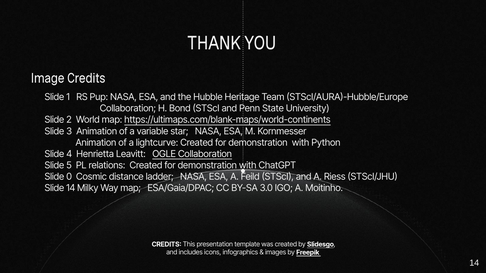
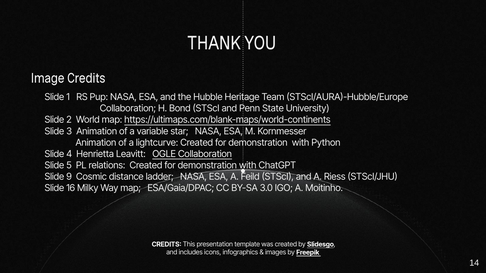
0: 0 -> 9 (69, 177)
Slide 14: 14 -> 16 (71, 188)
